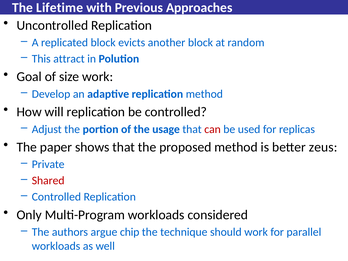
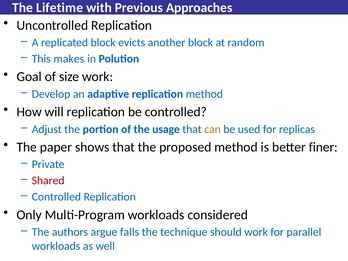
attract: attract -> makes (69, 59)
can colour: red -> orange (213, 129)
zeus: zeus -> finer (323, 147)
chip: chip -> falls (130, 232)
